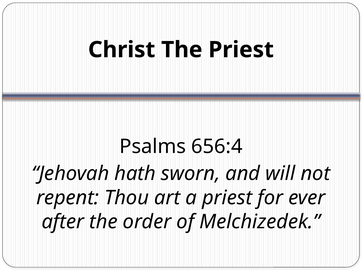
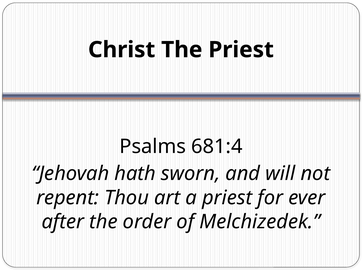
656:4: 656:4 -> 681:4 (217, 147)
